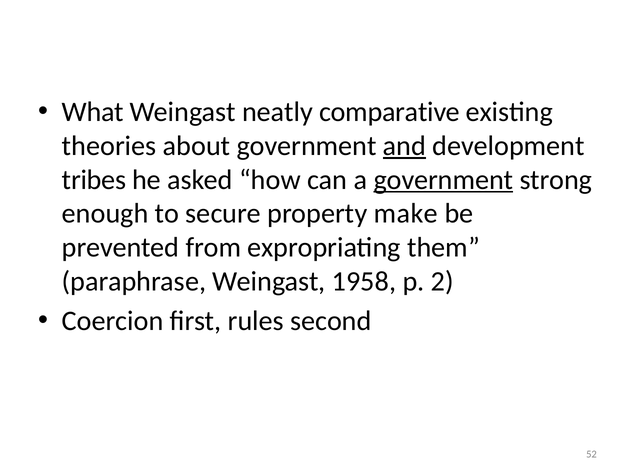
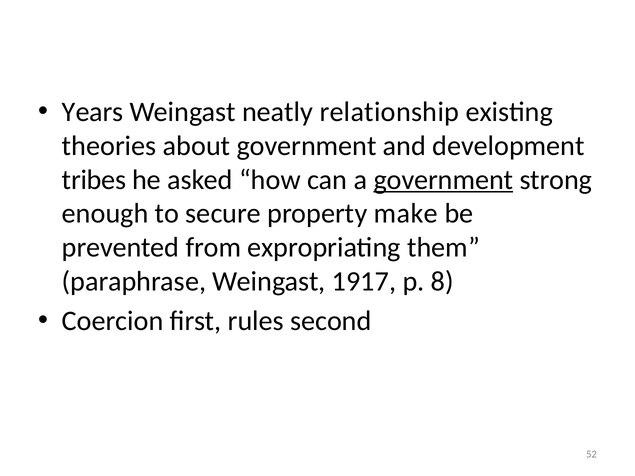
What: What -> Years (93, 112)
comparative: comparative -> relationship (389, 112)
and underline: present -> none (404, 146)
1958: 1958 -> 1917 (364, 281)
2: 2 -> 8 (442, 281)
